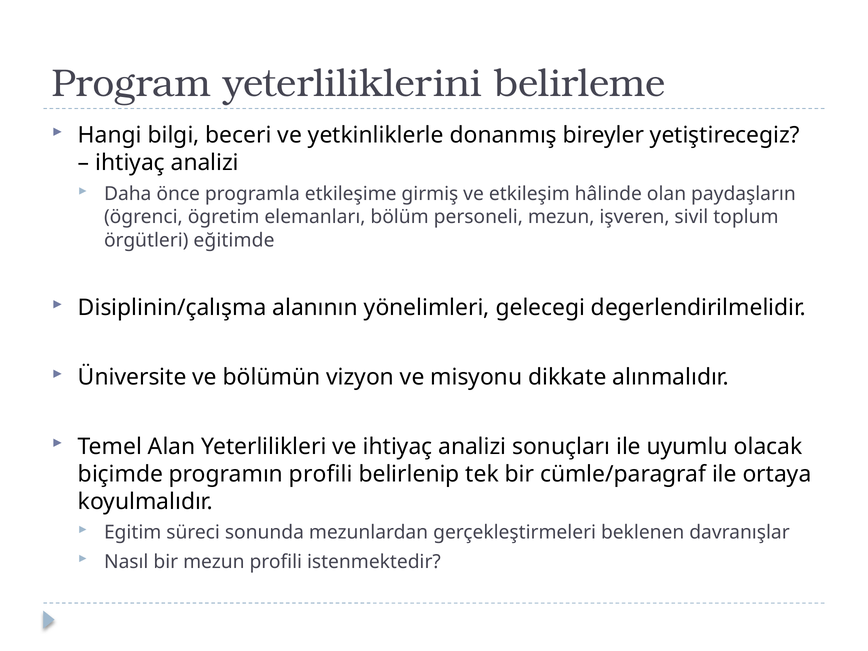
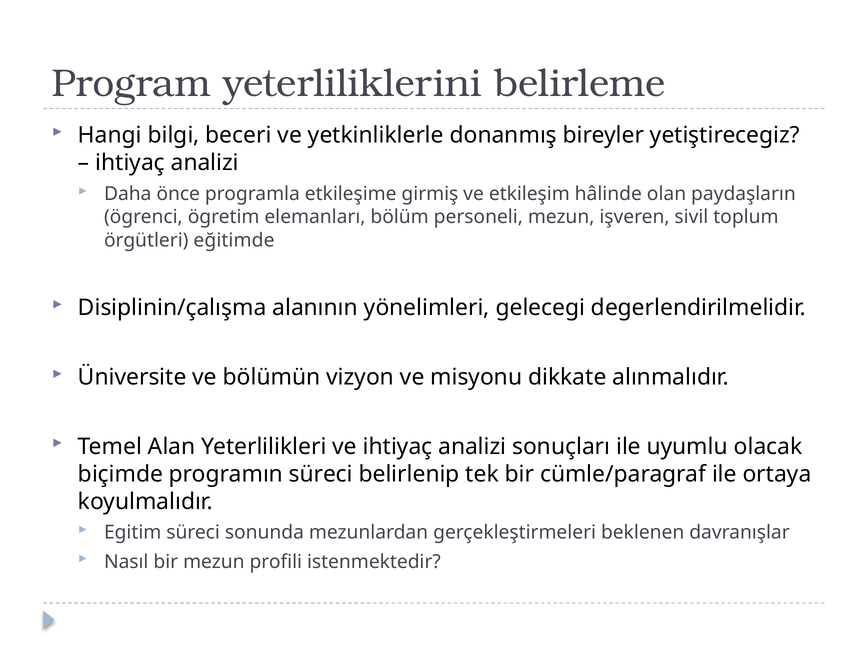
programın profili: profili -> süreci (321, 474)
